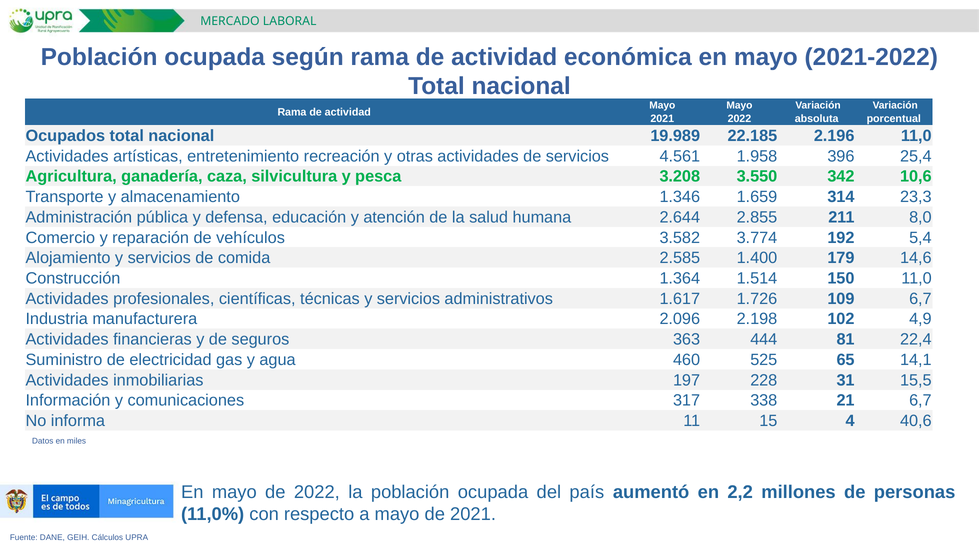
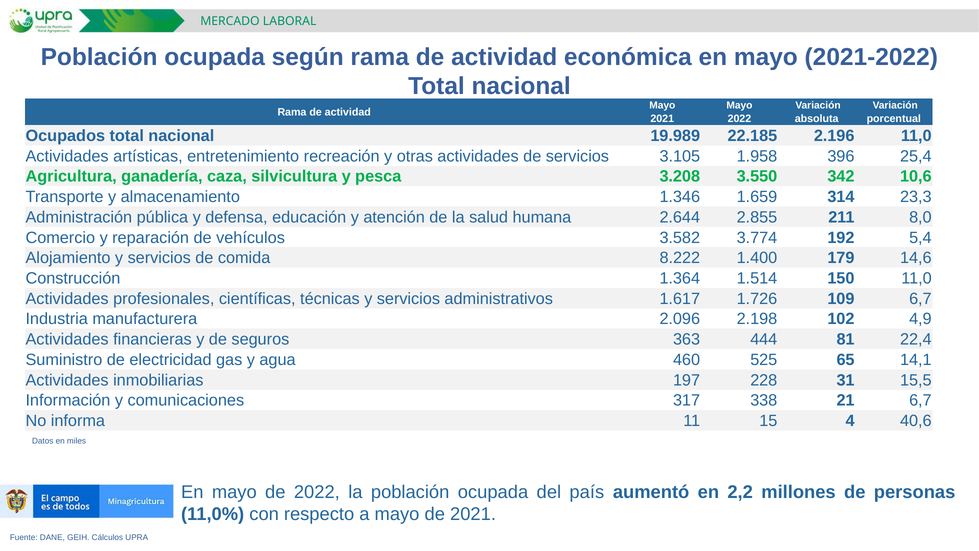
4.561: 4.561 -> 3.105 (680, 156)
2.585: 2.585 -> 8.222 (680, 258)
